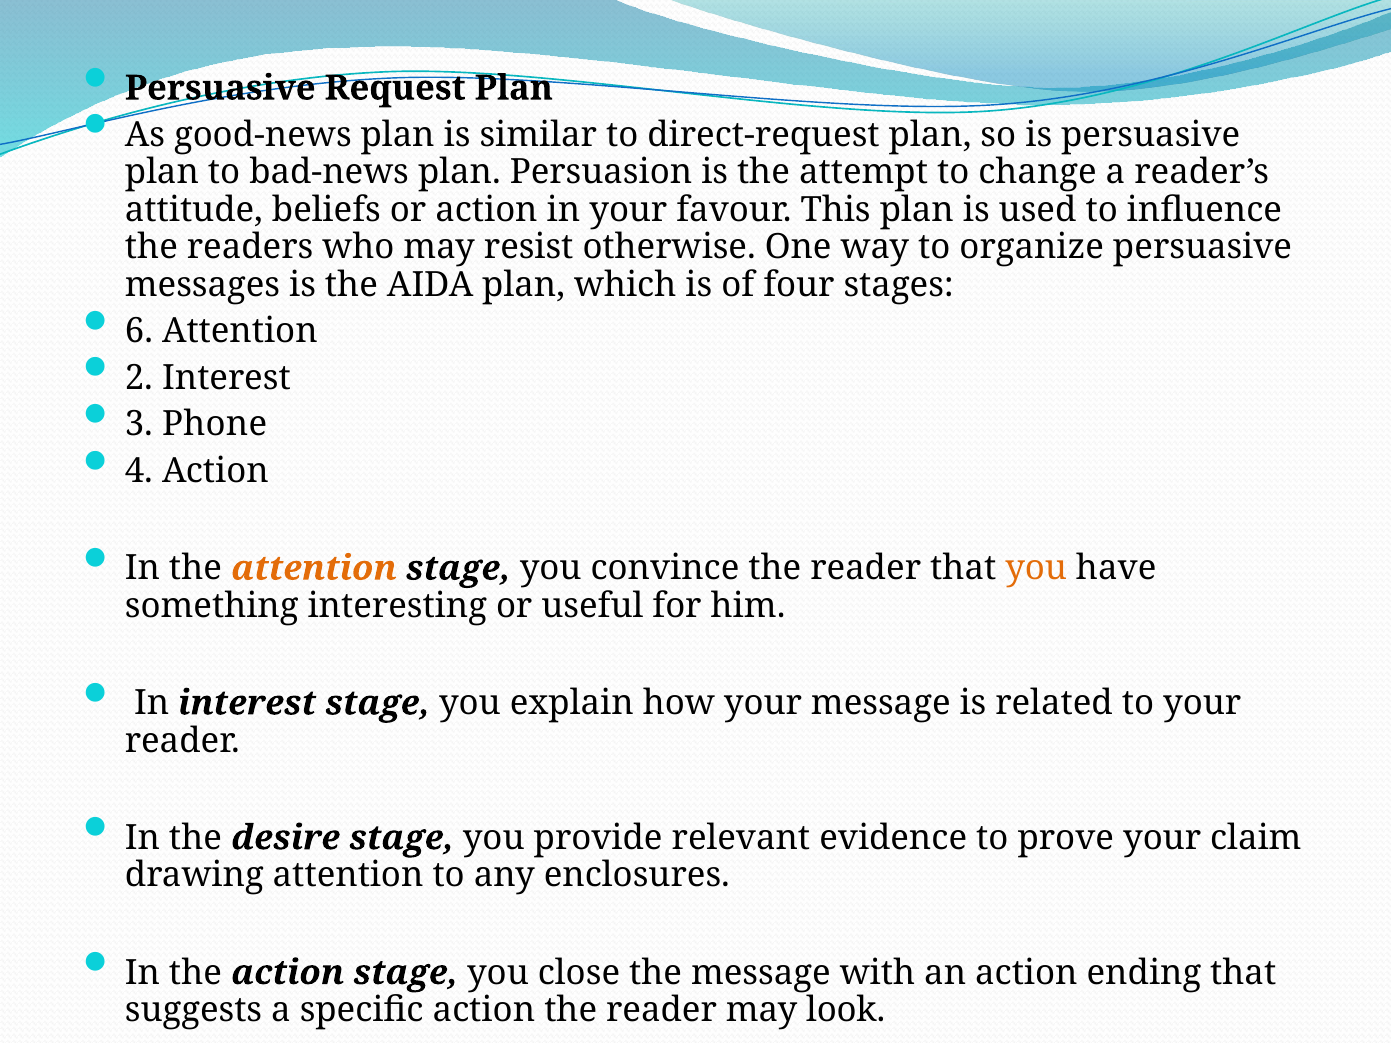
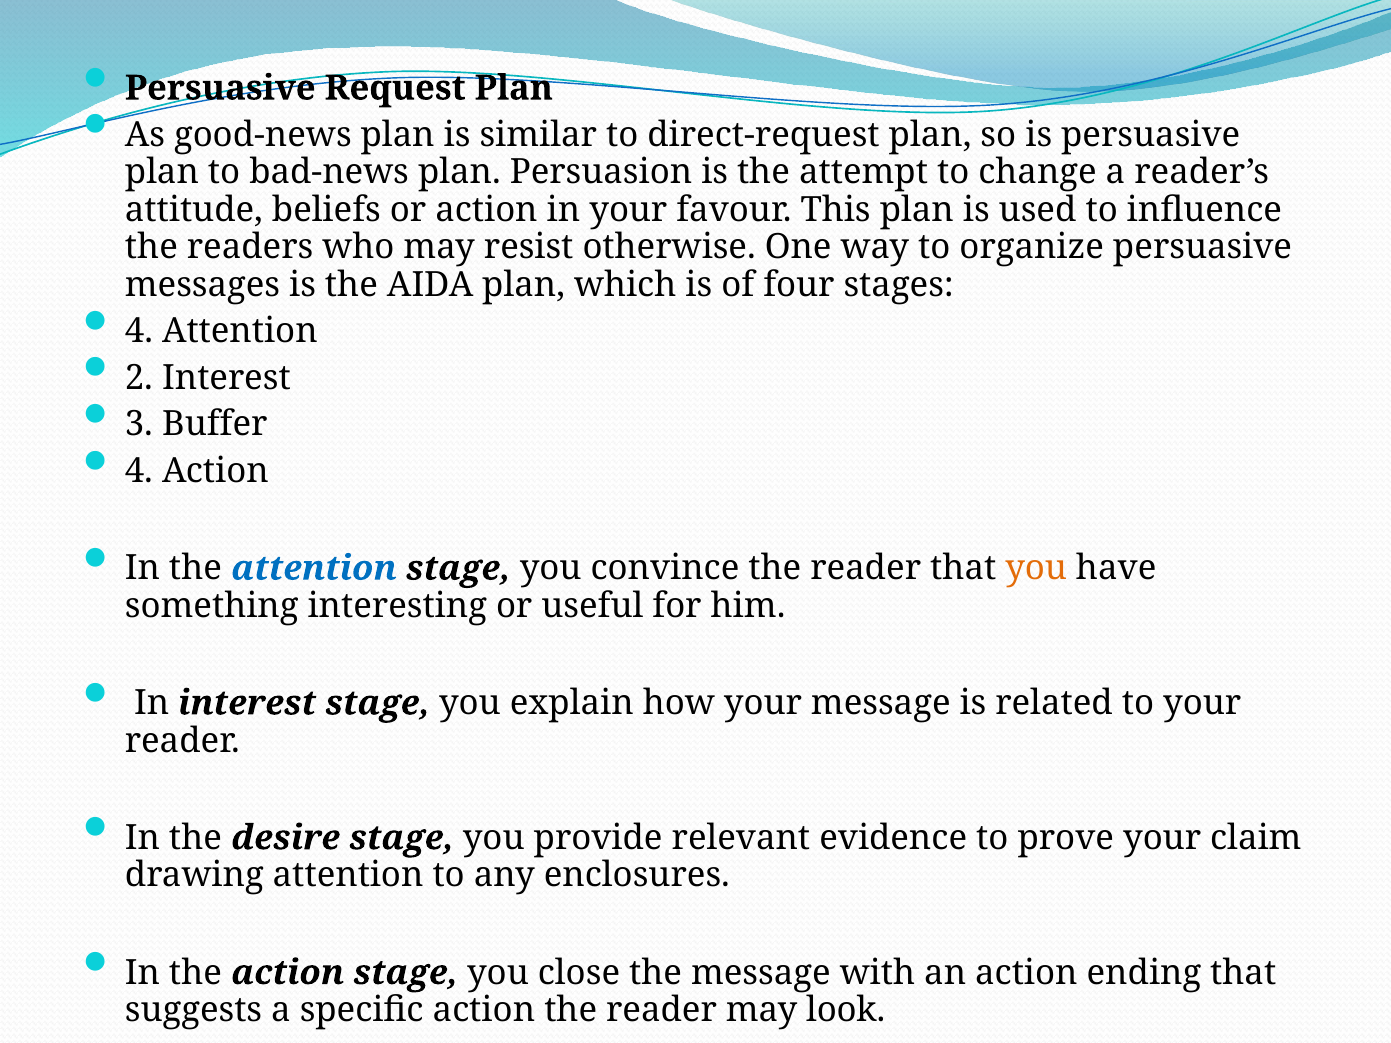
6: 6 -> 4 (139, 331)
Phone: Phone -> Buffer (215, 425)
attention colour: orange -> blue (314, 568)
